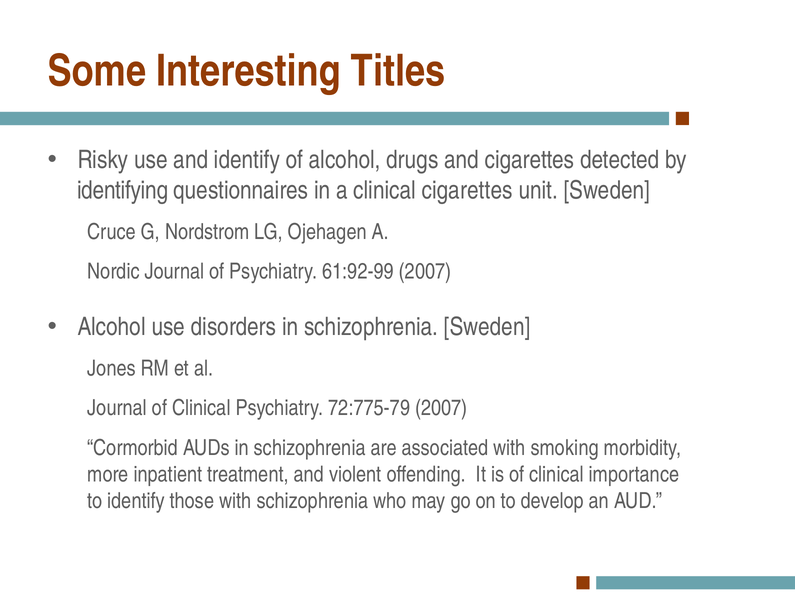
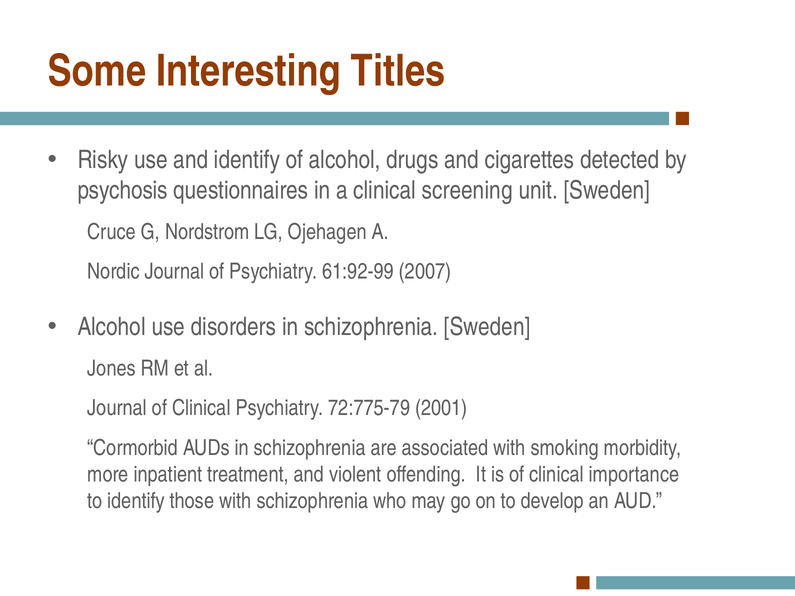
identifying: identifying -> psychosis (123, 191)
clinical cigarettes: cigarettes -> screening (467, 191)
72:775-79 2007: 2007 -> 2001 (441, 408)
